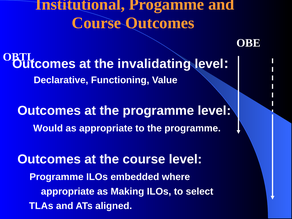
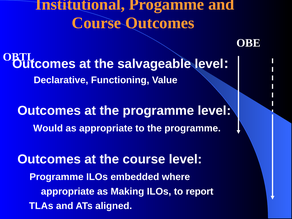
invalidating: invalidating -> salvageable (154, 64)
select: select -> report (200, 192)
